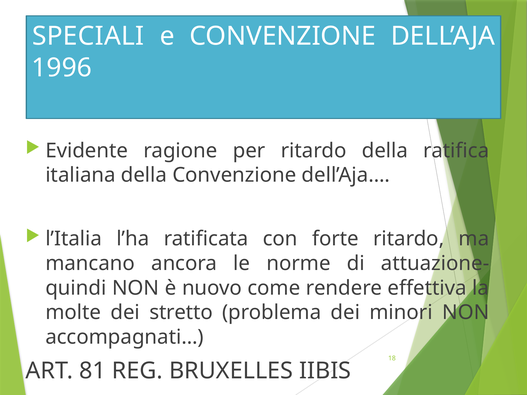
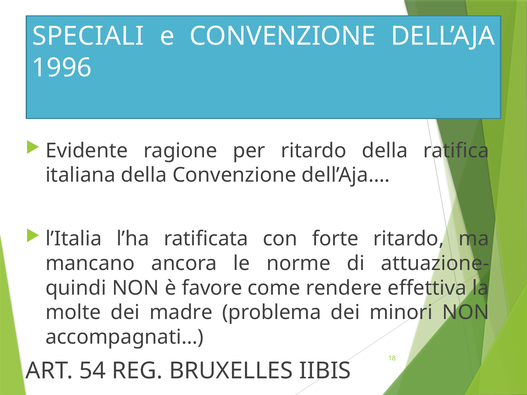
nuovo: nuovo -> favore (212, 288)
stretto: stretto -> madre (181, 313)
81: 81 -> 54 (93, 371)
